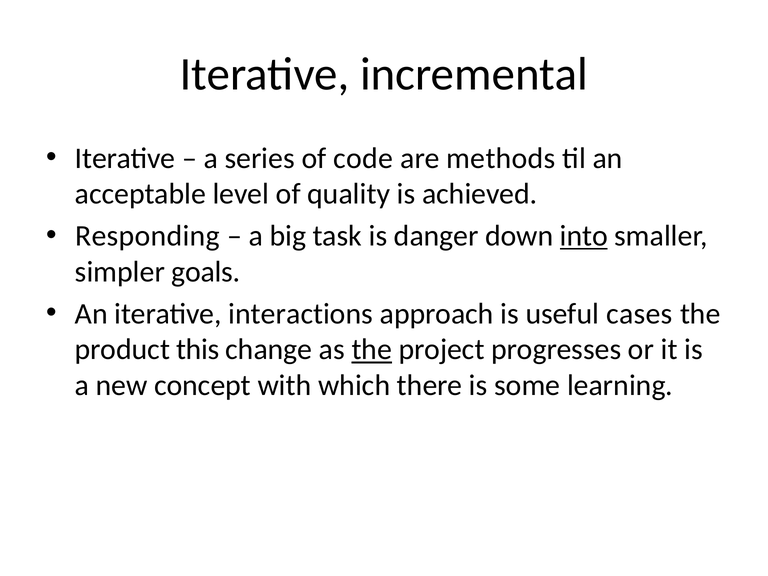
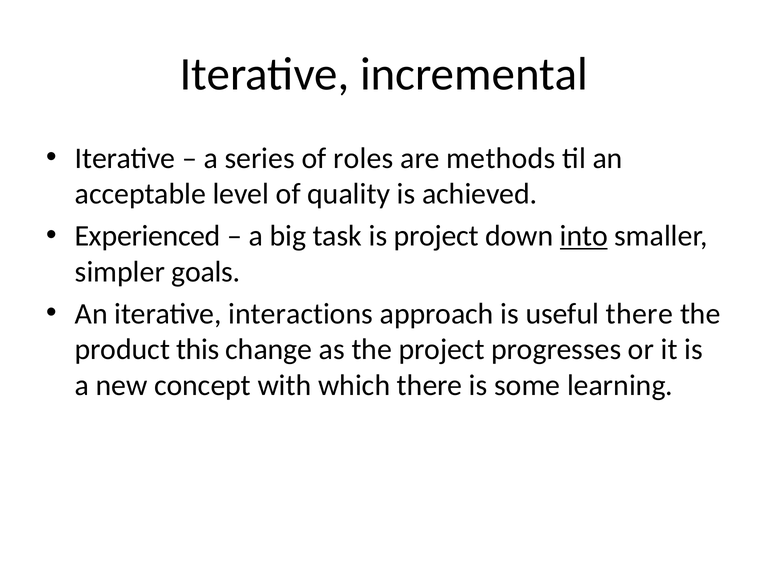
code: code -> roles (363, 158)
Responding: Responding -> Experienced (148, 236)
is danger: danger -> project (436, 236)
useful cases: cases -> there (639, 314)
the underline: present -> none (372, 350)
